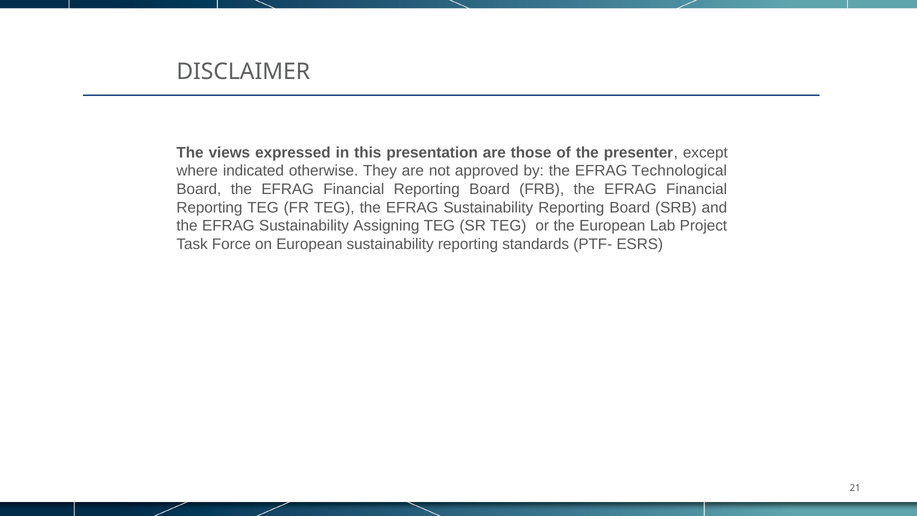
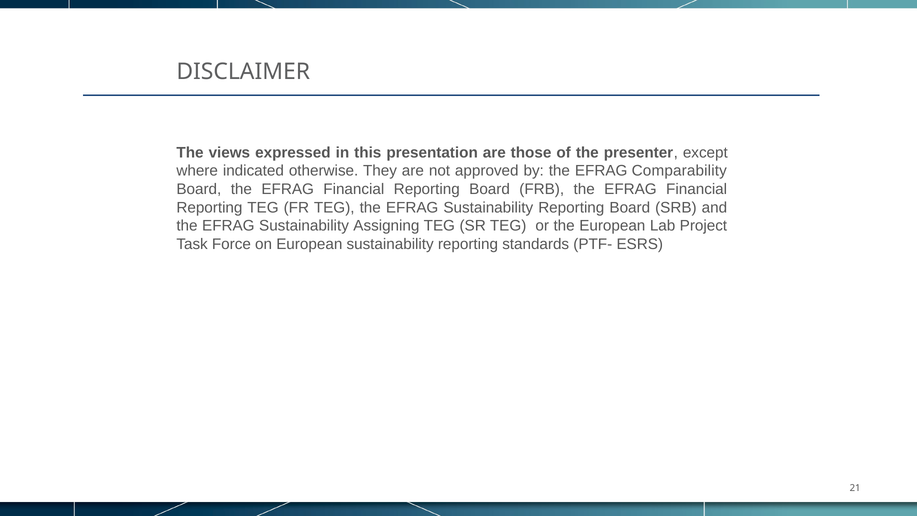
Technological: Technological -> Comparability (679, 171)
